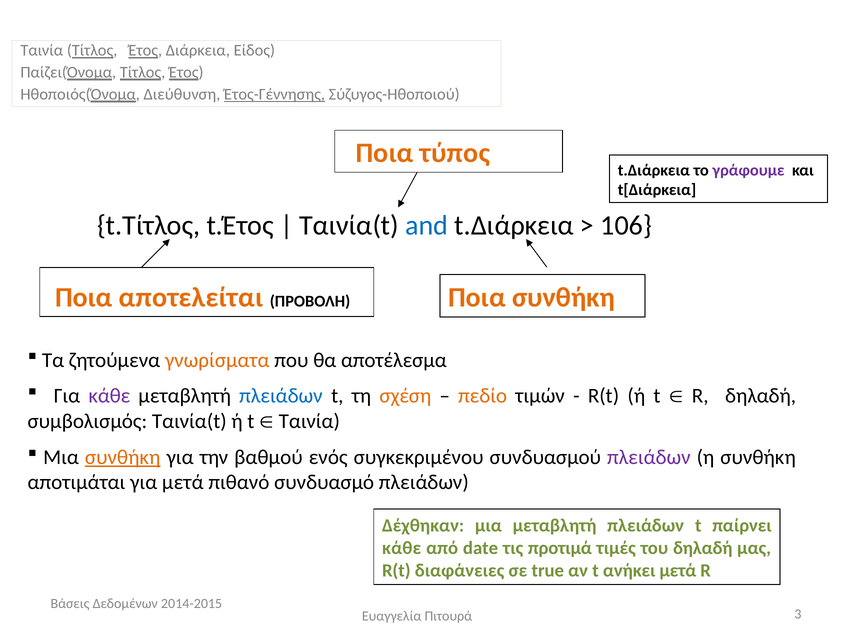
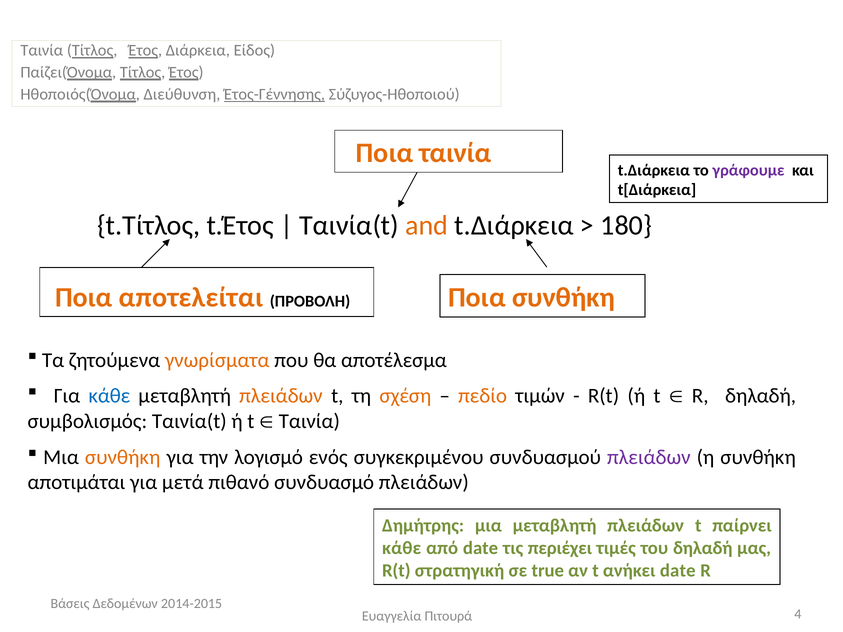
Ποια τύπος: τύπος -> ταινία (455, 153)
and colour: blue -> orange (427, 226)
106: 106 -> 180 (626, 226)
κάθε colour: purple -> blue (109, 396)
πλειάδων colour: blue -> orange (281, 396)
συνθήκη underline: present -> none (123, 457)
βαθμού: βαθμού -> λογισμό (269, 457)
Δέχθηκαν: Δέχθηκαν -> Δημήτρης (423, 526)
προτιμά: προτιμά -> περιέχει (560, 548)
διαφάνειες: διαφάνειες -> στρατηγική (460, 571)
ανήκει μετά: μετά -> date (678, 571)
3: 3 -> 4 (798, 614)
